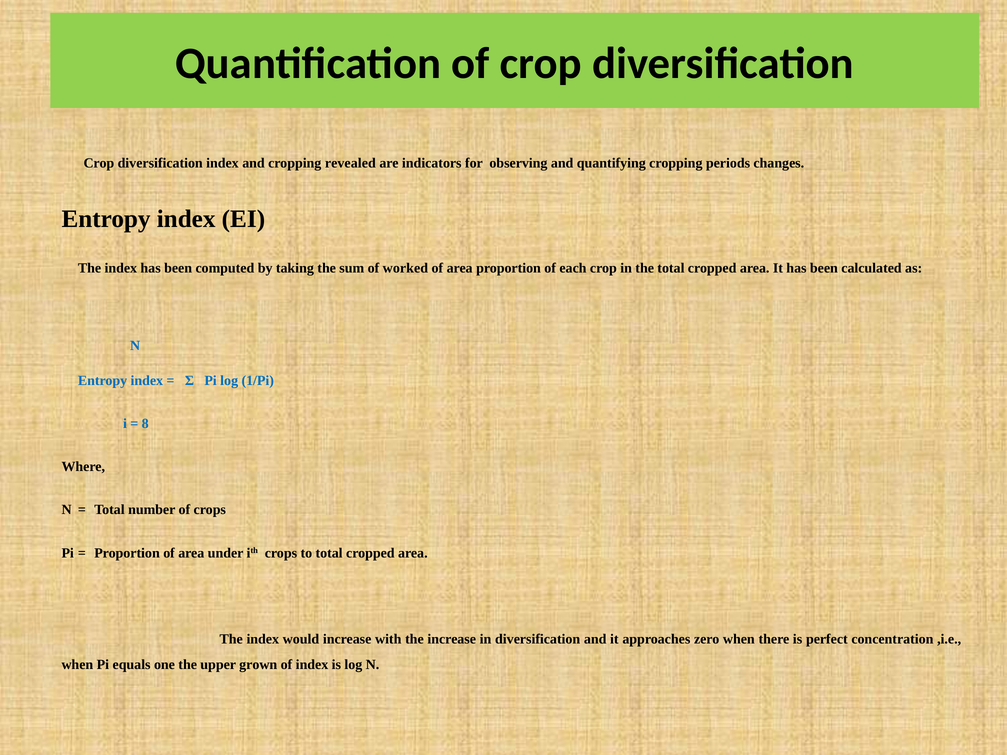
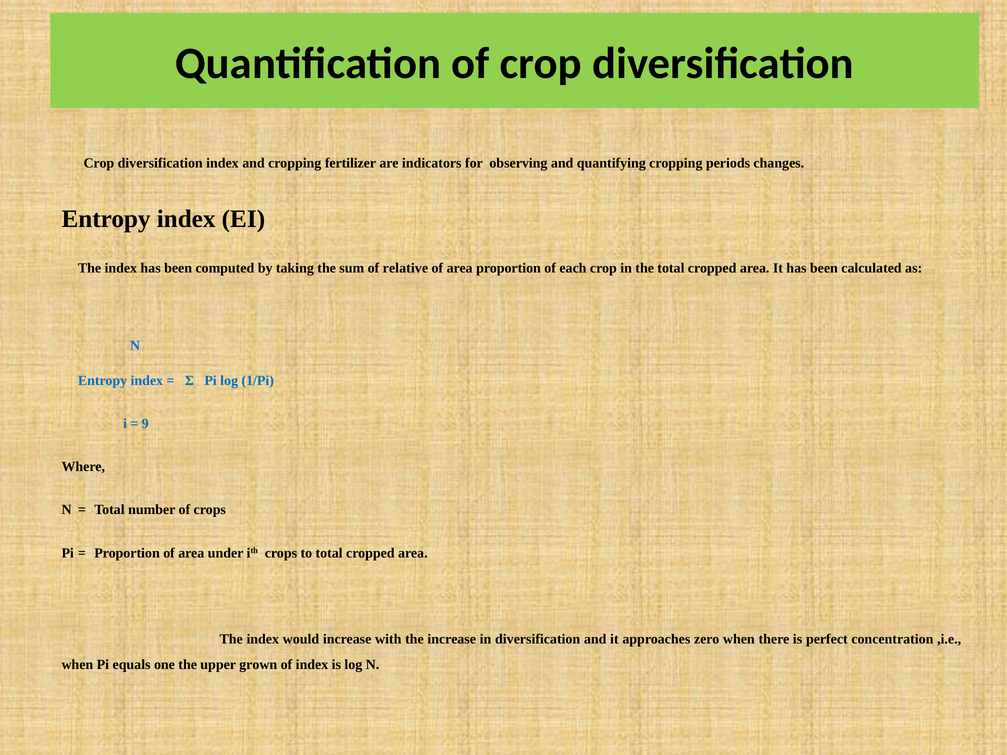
revealed: revealed -> fertilizer (350, 163)
worked: worked -> relative (405, 268)
8: 8 -> 9 (145, 424)
